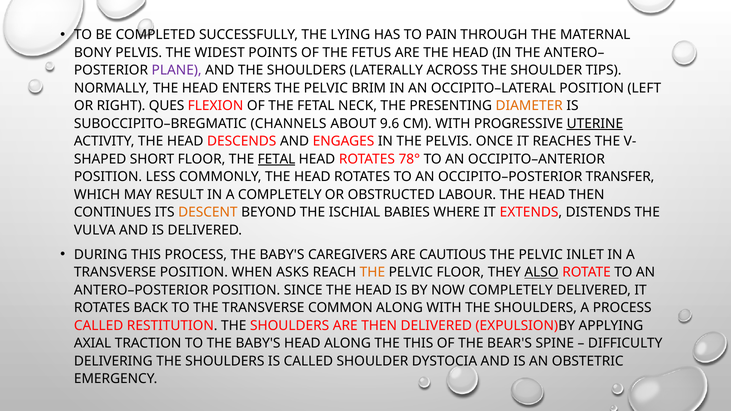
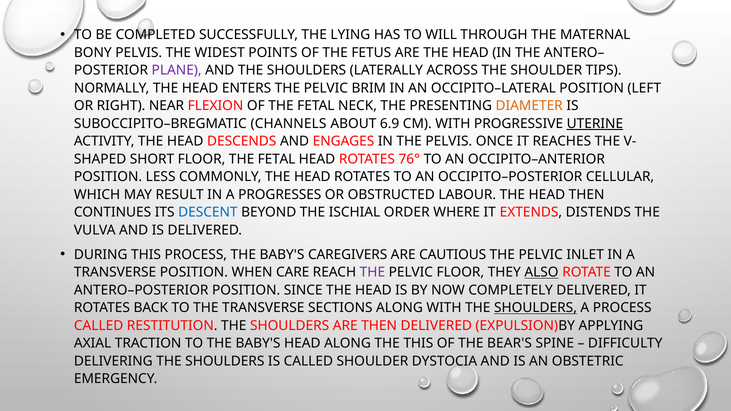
PAIN: PAIN -> WILL (441, 35)
QUES: QUES -> NEAR (167, 106)
9.6: 9.6 -> 6.9 (390, 124)
FETAL underline: present -> none (277, 159)
78°: 78° -> 76° (409, 159)
TRANSFER: TRANSFER -> CELLULAR (620, 177)
A COMPLETELY: COMPLETELY -> PROGRESSES (280, 195)
DESCENT colour: orange -> blue (208, 212)
BABIES: BABIES -> ORDER (407, 212)
ASKS: ASKS -> CARE (293, 272)
THE colour: orange -> purple (372, 272)
COMMON: COMMON -> SECTIONS (340, 308)
SHOULDERS underline: none -> present (536, 308)
